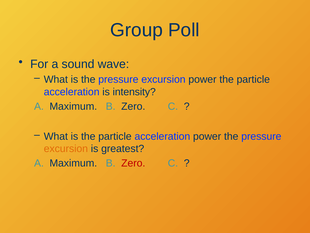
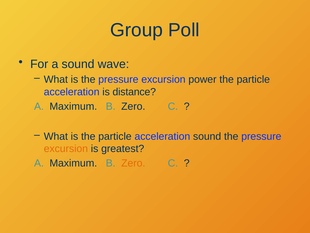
intensity: intensity -> distance (134, 92)
acceleration power: power -> sound (207, 136)
Zero colour: red -> orange (133, 163)
